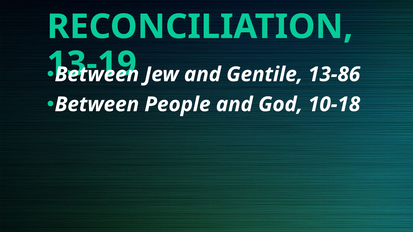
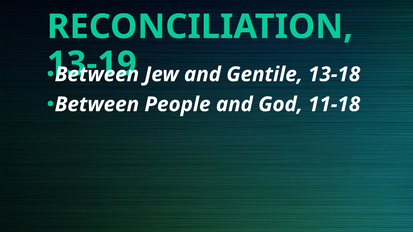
13-86: 13-86 -> 13-18 (334, 74)
10-18: 10-18 -> 11-18 (334, 105)
